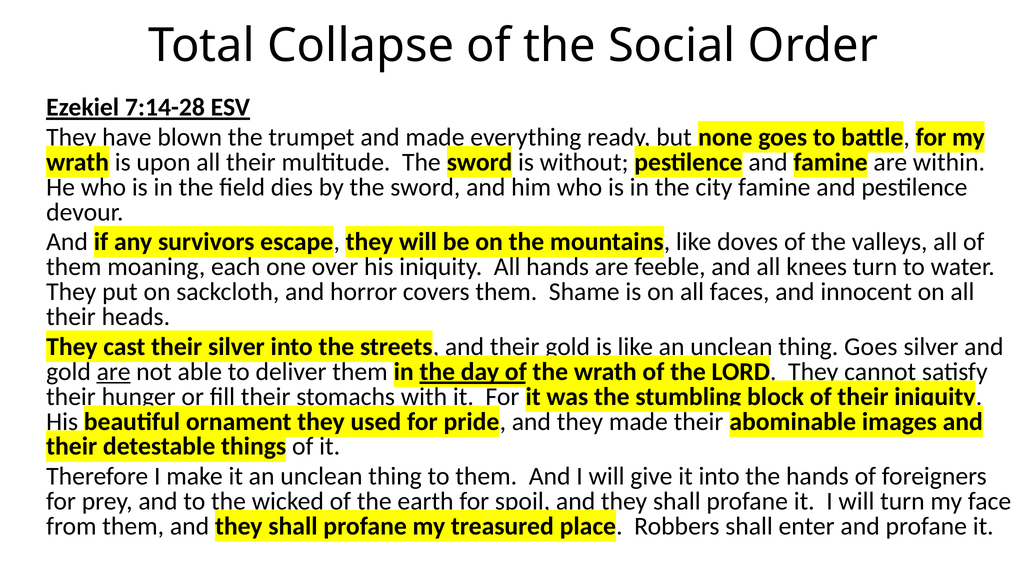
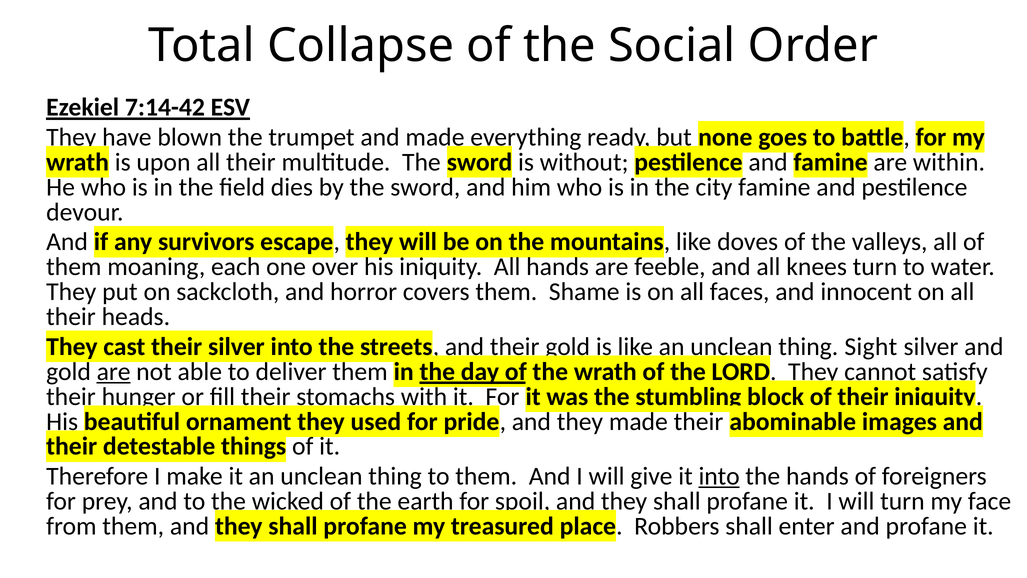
7:14-28: 7:14-28 -> 7:14-42 (165, 107)
thing Goes: Goes -> Sight (871, 346)
into underline: none -> present (719, 476)
